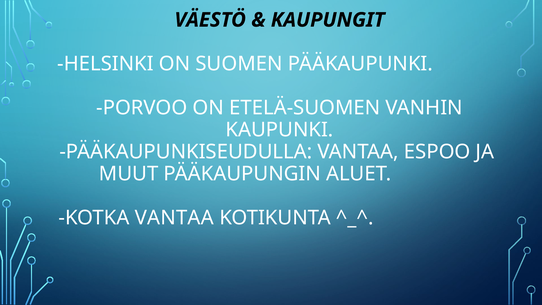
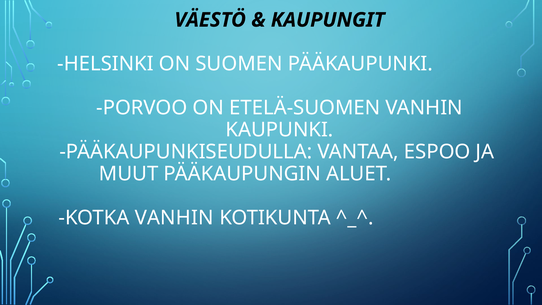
KOTKA VANTAA: VANTAA -> VANHIN (174, 218)
